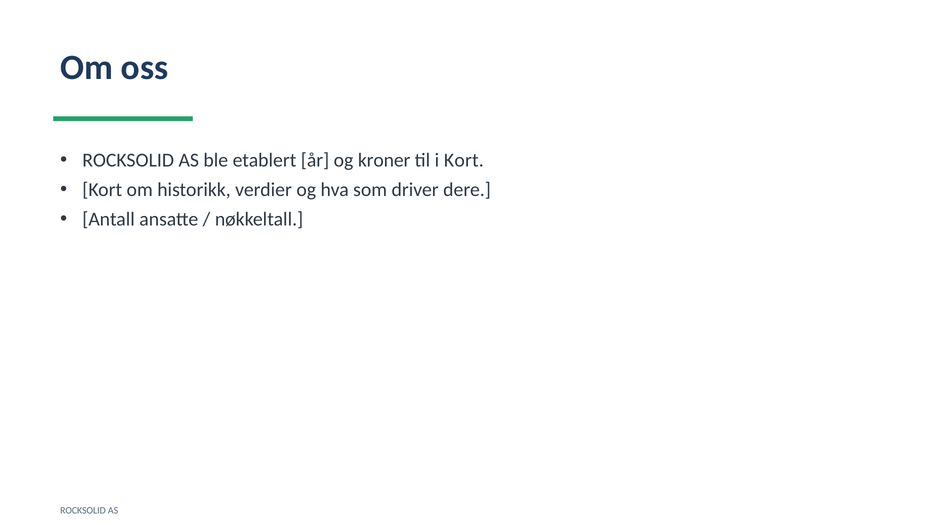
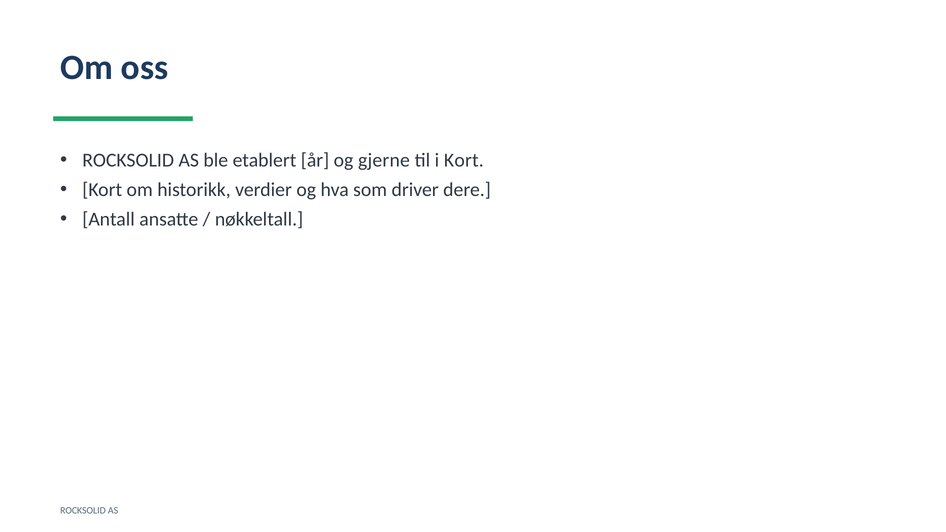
kroner: kroner -> gjerne (384, 160)
